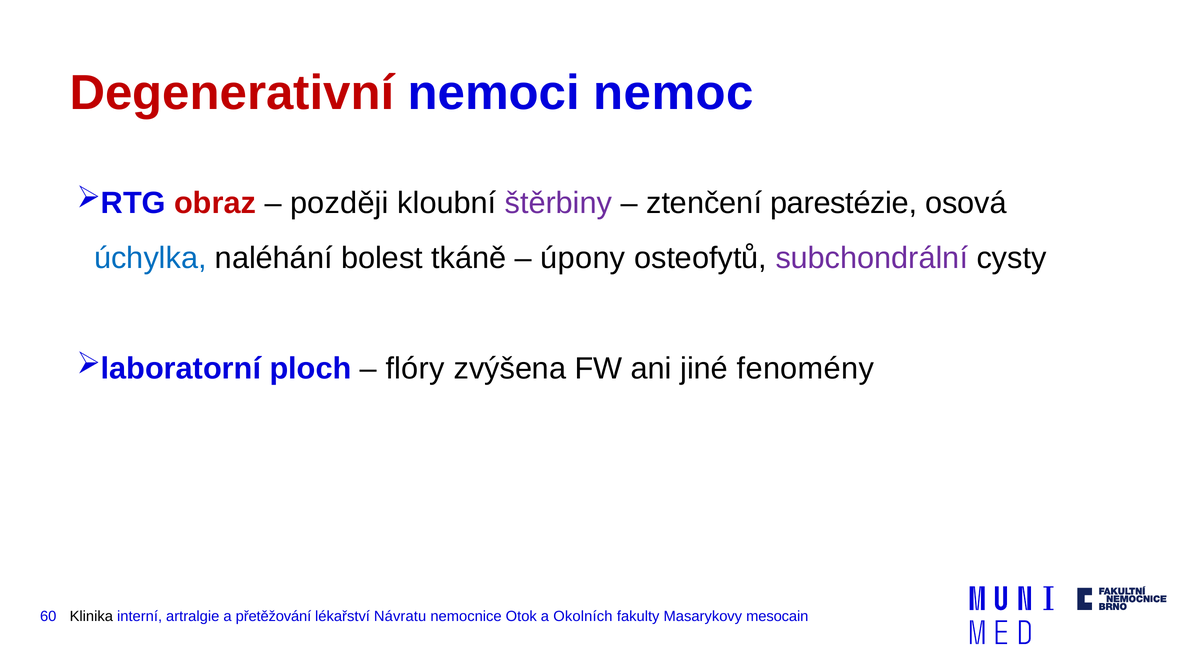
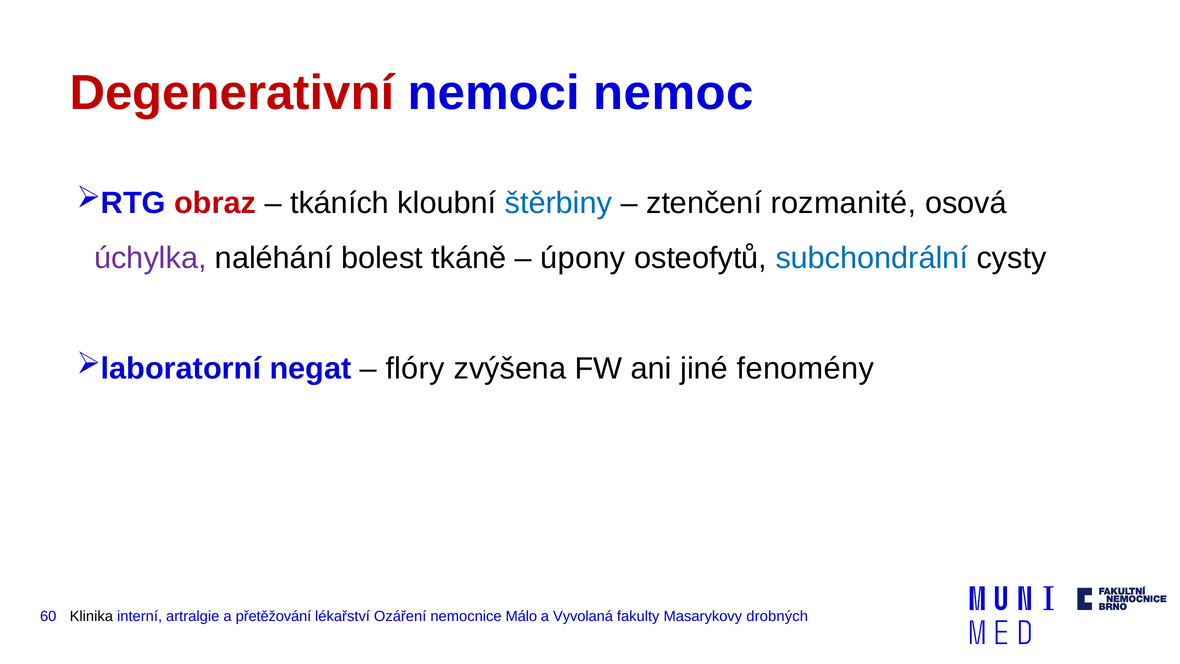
později: později -> tkáních (340, 203)
štěrbiny colour: purple -> blue (558, 203)
parestézie: parestézie -> rozmanité (843, 203)
úchylka colour: blue -> purple (150, 258)
subchondrální colour: purple -> blue (872, 258)
ploch: ploch -> negat (311, 369)
Návratu: Návratu -> Ozáření (400, 616)
Otok: Otok -> Málo (521, 616)
Okolních: Okolních -> Vyvolaná (583, 616)
mesocain: mesocain -> drobných (777, 616)
